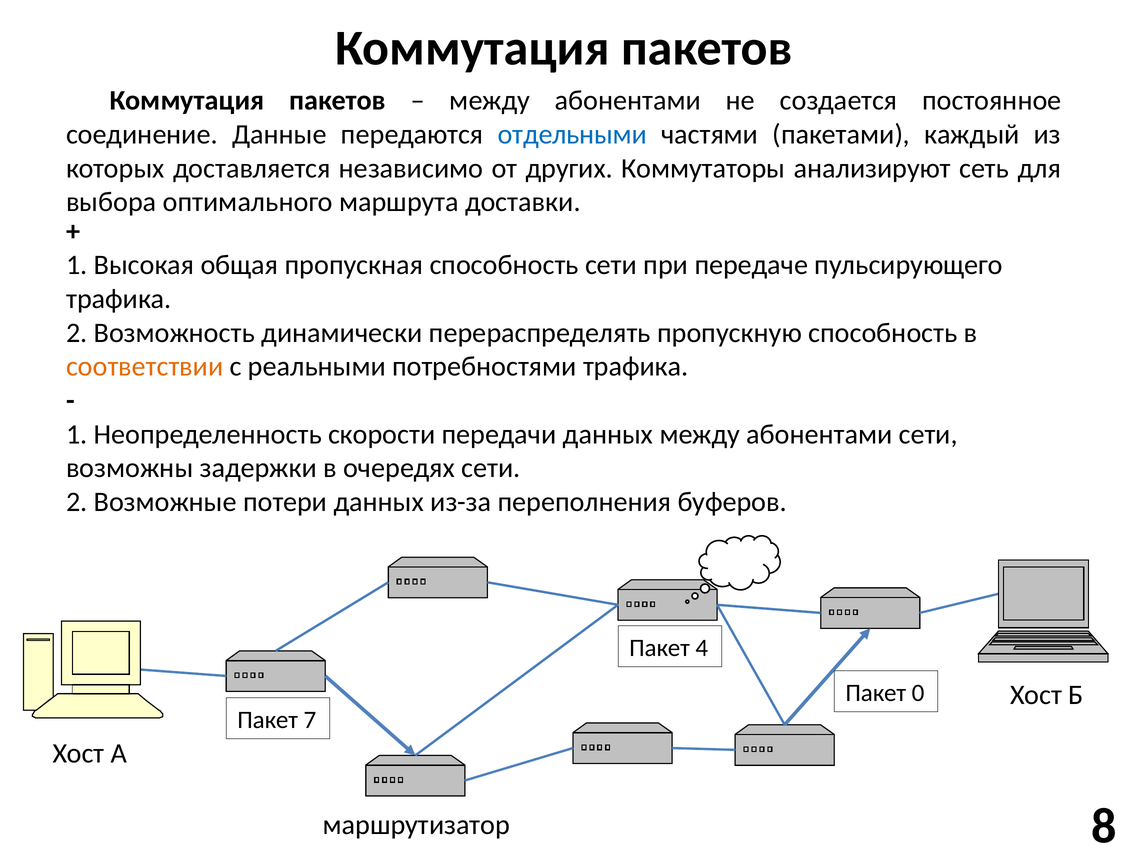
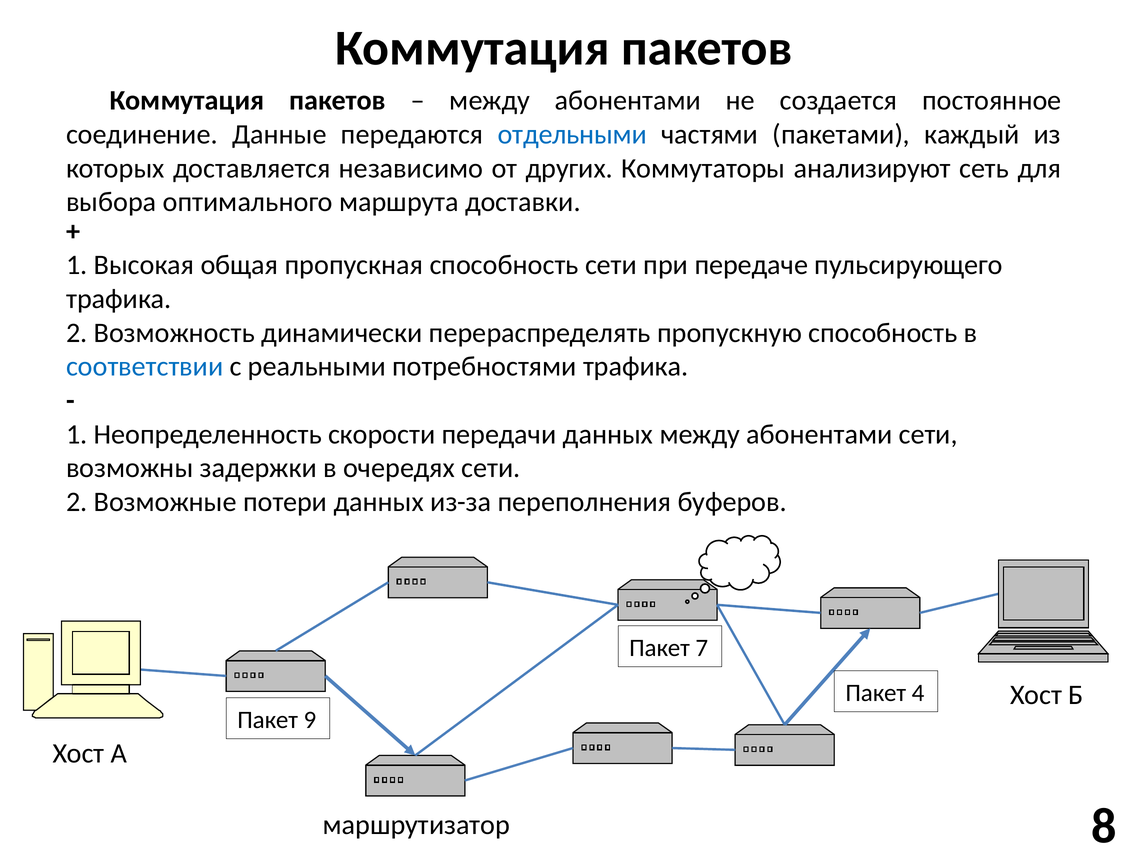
соответствии colour: orange -> blue (145, 367)
4: 4 -> 7 (702, 648)
0: 0 -> 4 (918, 693)
7: 7 -> 9 (310, 720)
